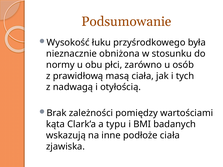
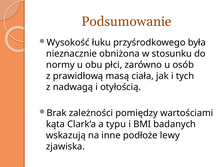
podłoże ciała: ciała -> lewy (170, 136)
